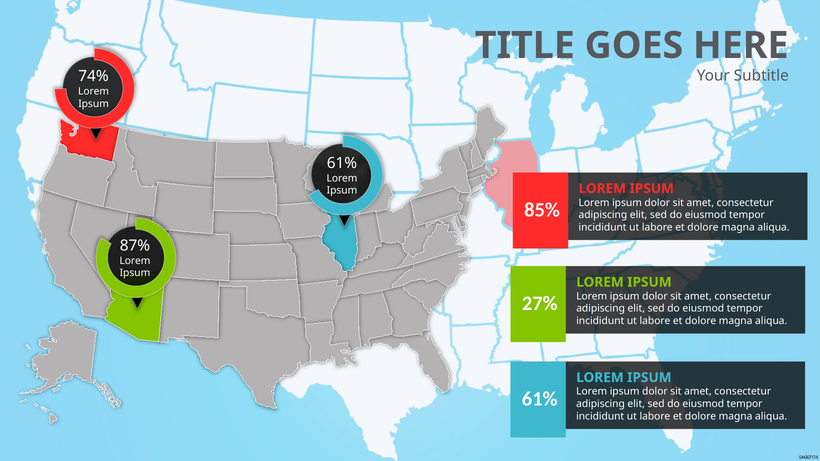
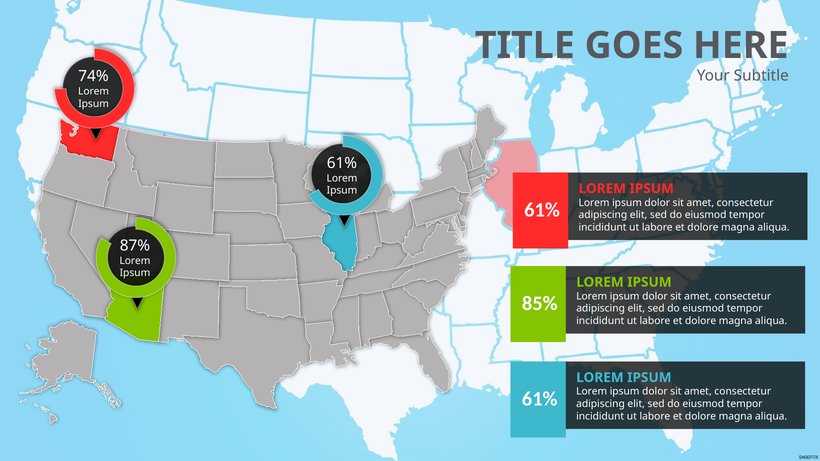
85%: 85% -> 61% (542, 210)
27%: 27% -> 85% (540, 304)
